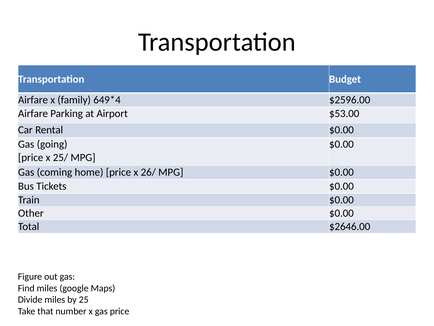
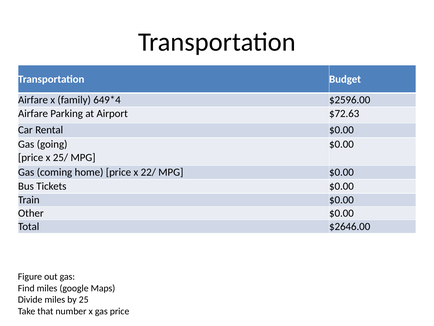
$53.00: $53.00 -> $72.63 (344, 114)
26/: 26/ -> 22/ (148, 172)
